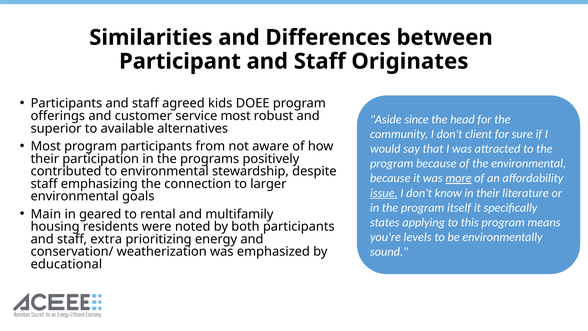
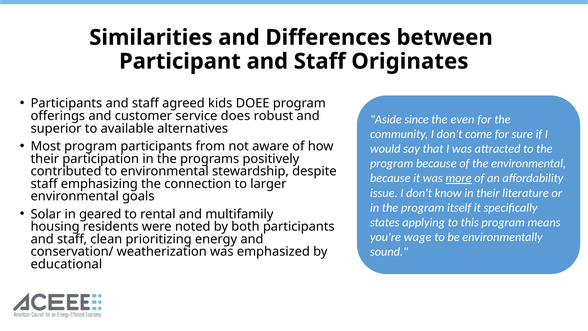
service most: most -> does (235, 116)
head: head -> even (462, 119)
client: client -> come (479, 134)
issue underline: present -> none (384, 193)
Main: Main -> Solar (46, 214)
levels: levels -> wage (418, 237)
extra: extra -> clean (106, 239)
